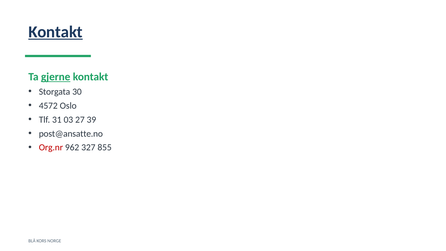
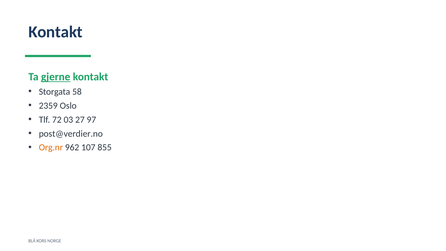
Kontakt underline: present -> none (56, 32)
30: 30 -> 58 (77, 92)
4572: 4572 -> 2359 (48, 106)
31: 31 -> 72 (57, 120)
39: 39 -> 97 (91, 120)
post@ansatte.no: post@ansatte.no -> post@verdier.no (71, 134)
Org.nr colour: red -> orange (51, 147)
327: 327 -> 107 (88, 147)
